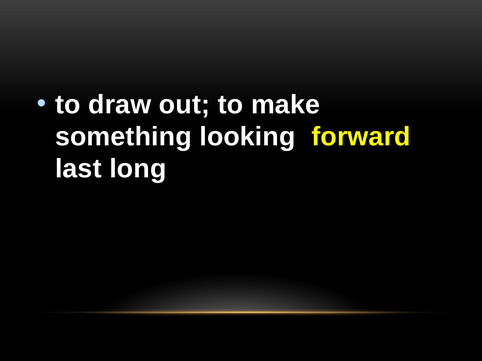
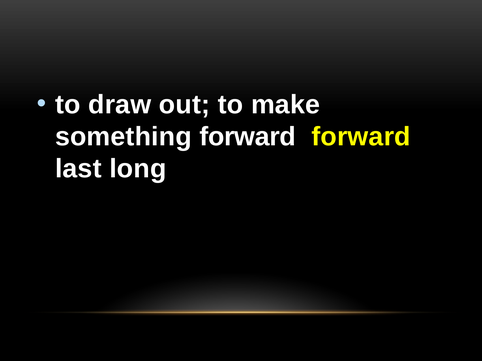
something looking: looking -> forward (248, 137)
